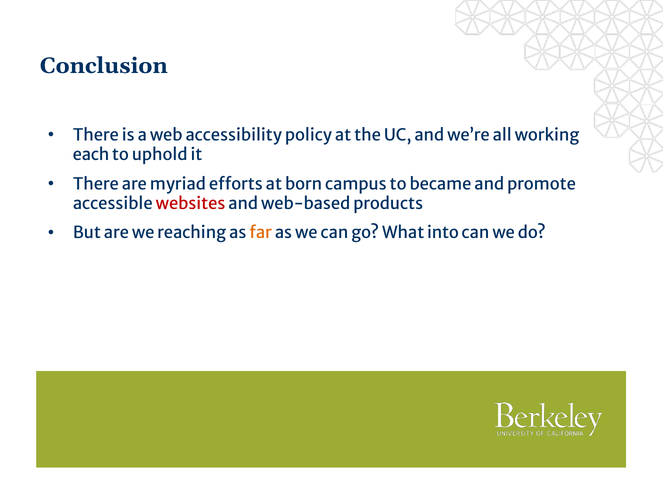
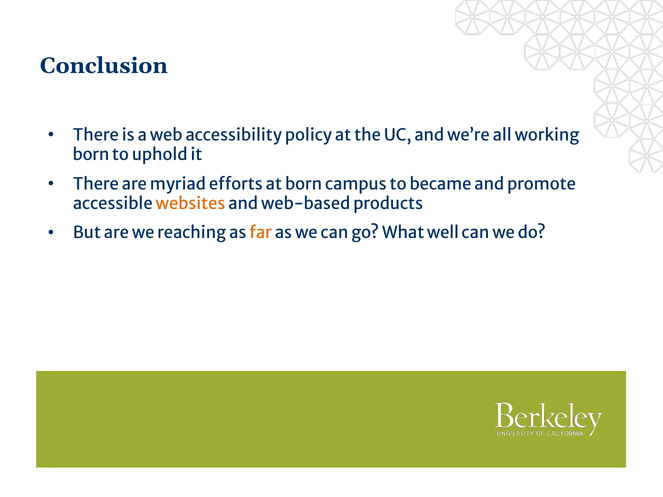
each: each -> born (91, 155)
websites colour: red -> orange (191, 204)
into: into -> well (443, 233)
